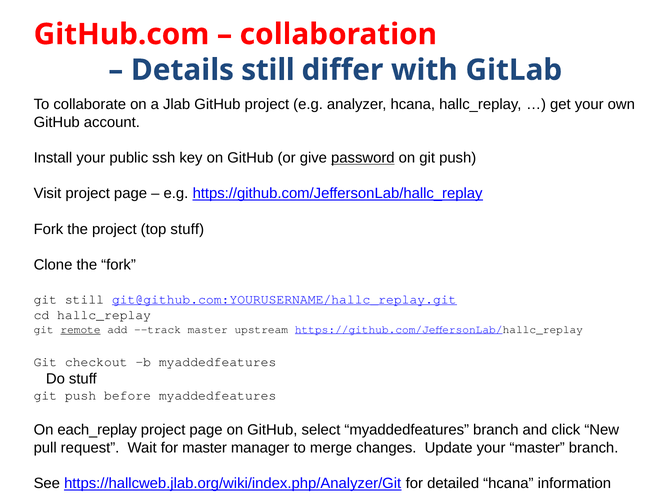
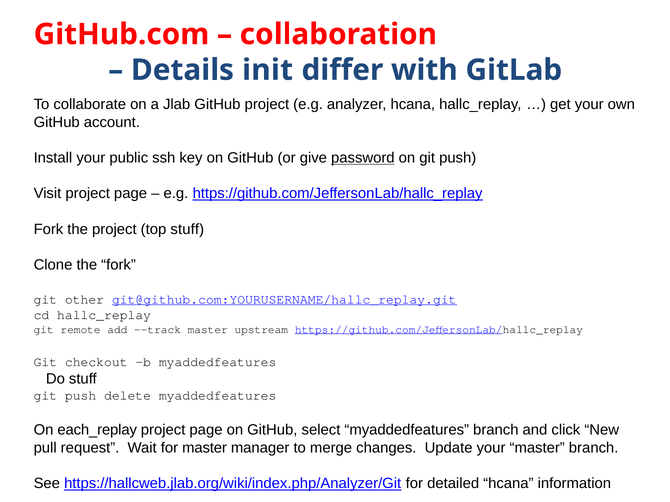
Details still: still -> init (268, 70)
git still: still -> other (84, 300)
remote underline: present -> none (81, 330)
before: before -> delete (128, 396)
